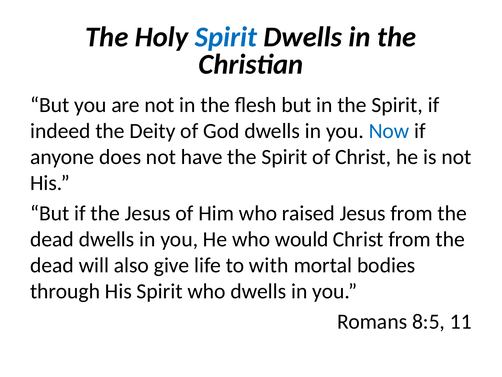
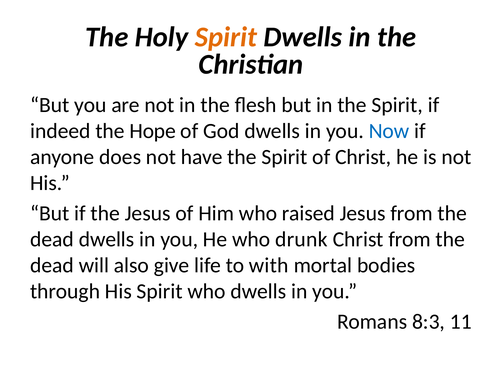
Spirit colour: blue -> orange (226, 37)
Deity: Deity -> Hope (153, 131)
would: would -> drunk (301, 239)
8:5: 8:5 -> 8:3 (429, 321)
